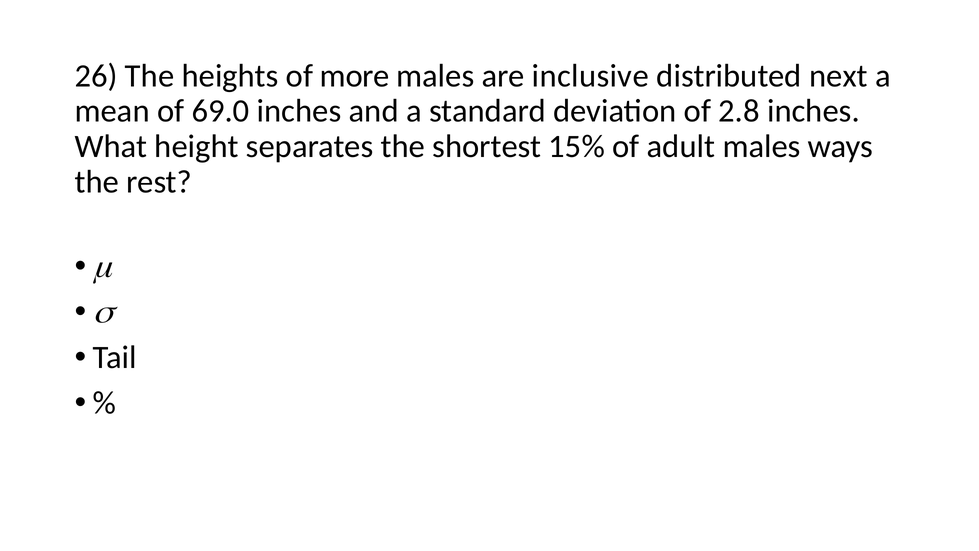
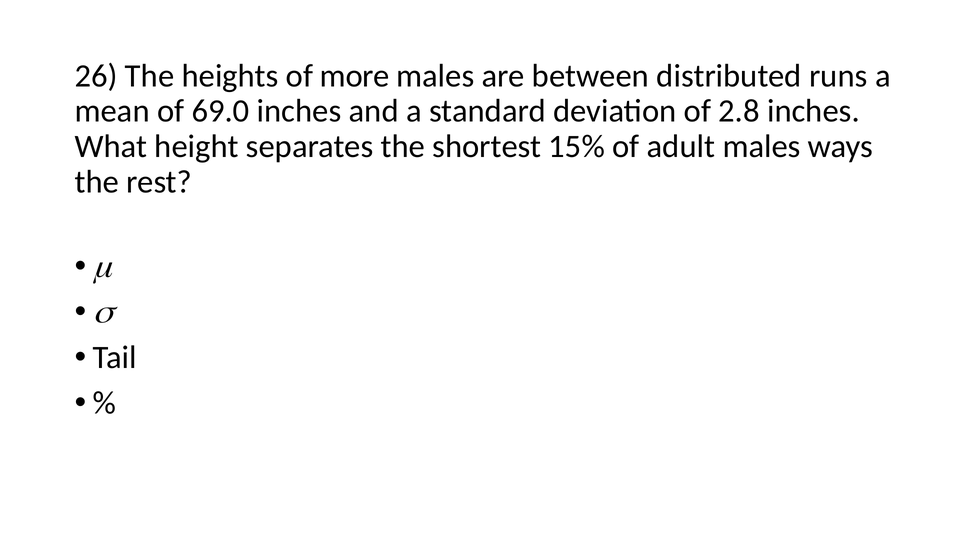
inclusive: inclusive -> between (590, 76)
next: next -> runs (838, 76)
